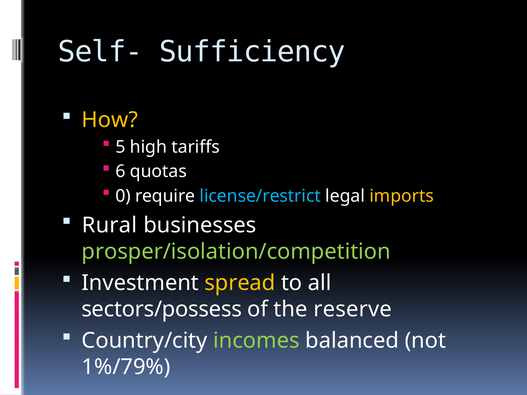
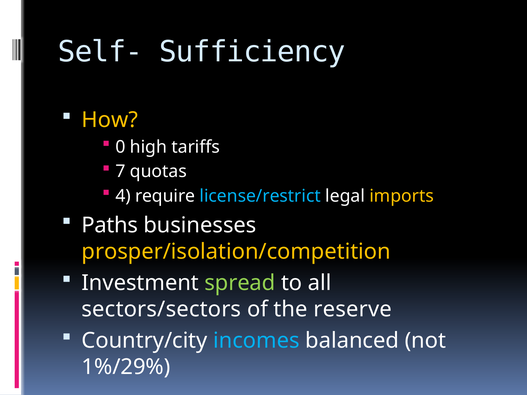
5: 5 -> 0 (120, 147)
6: 6 -> 7 (120, 172)
0: 0 -> 4 (123, 196)
Rural: Rural -> Paths (110, 225)
prosper/isolation/competition colour: light green -> yellow (236, 252)
spread colour: yellow -> light green (240, 283)
sectors/possess: sectors/possess -> sectors/sectors (161, 309)
incomes colour: light green -> light blue (256, 341)
1%/79%: 1%/79% -> 1%/29% (126, 367)
